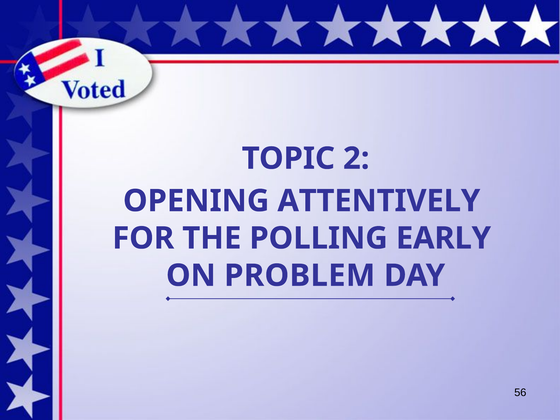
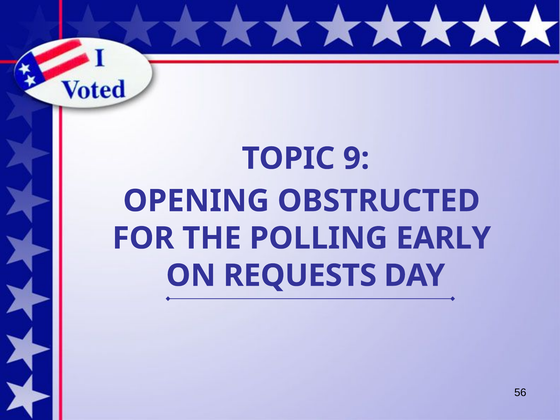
2: 2 -> 9 (356, 159)
ATTENTIVELY: ATTENTIVELY -> OBSTRUCTED (379, 201)
PROBLEM: PROBLEM -> REQUESTS (300, 276)
